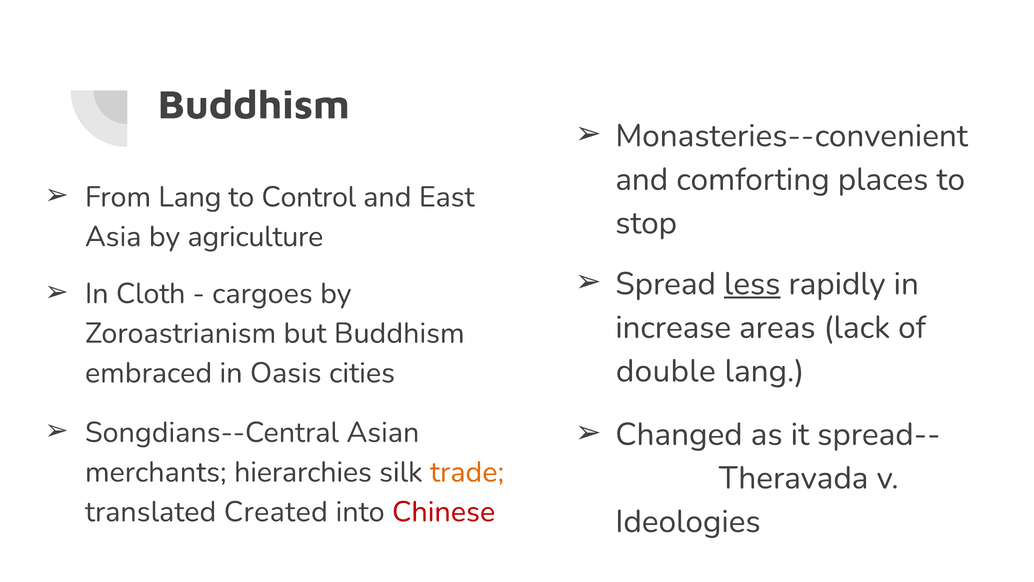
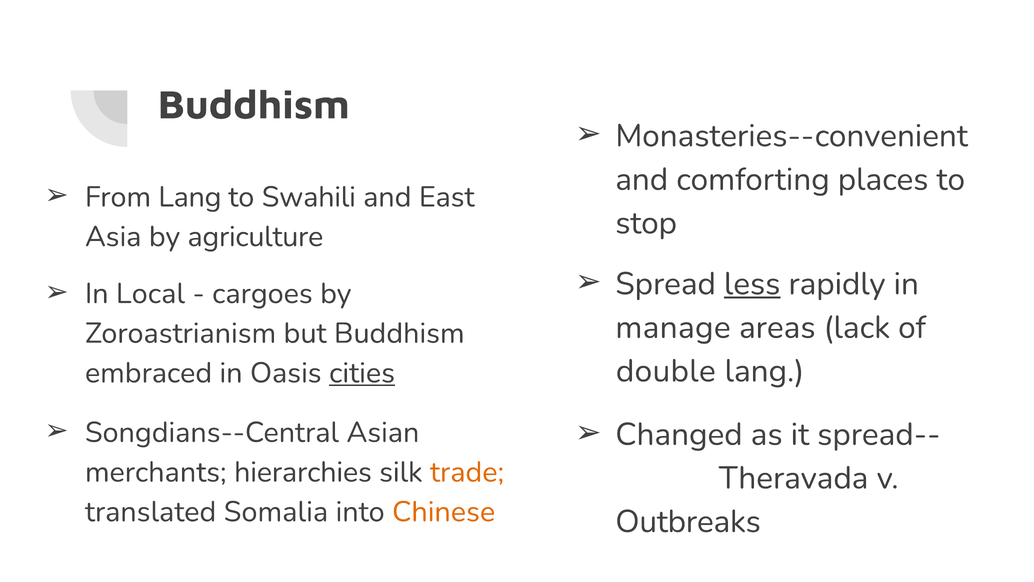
Control: Control -> Swahili (309, 197)
Cloth: Cloth -> Local (151, 293)
increase: increase -> manage (673, 327)
cities underline: none -> present (362, 373)
Created: Created -> Somalia (276, 511)
Chinese colour: red -> orange (444, 511)
Ideologies: Ideologies -> Outbreaks (688, 521)
